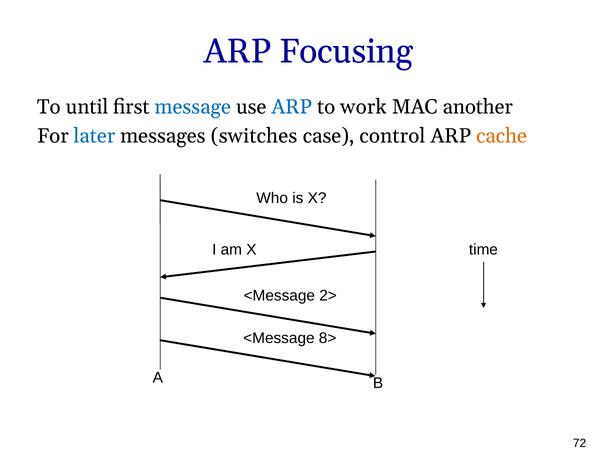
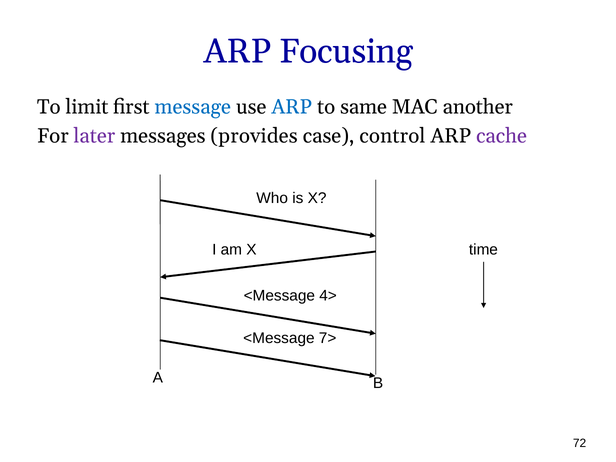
until: until -> limit (87, 107)
work: work -> same (364, 107)
later colour: blue -> purple (94, 136)
switches: switches -> provides (254, 136)
cache colour: orange -> purple (502, 136)
2>: 2> -> 4> (328, 296)
8>: 8> -> 7> (328, 338)
